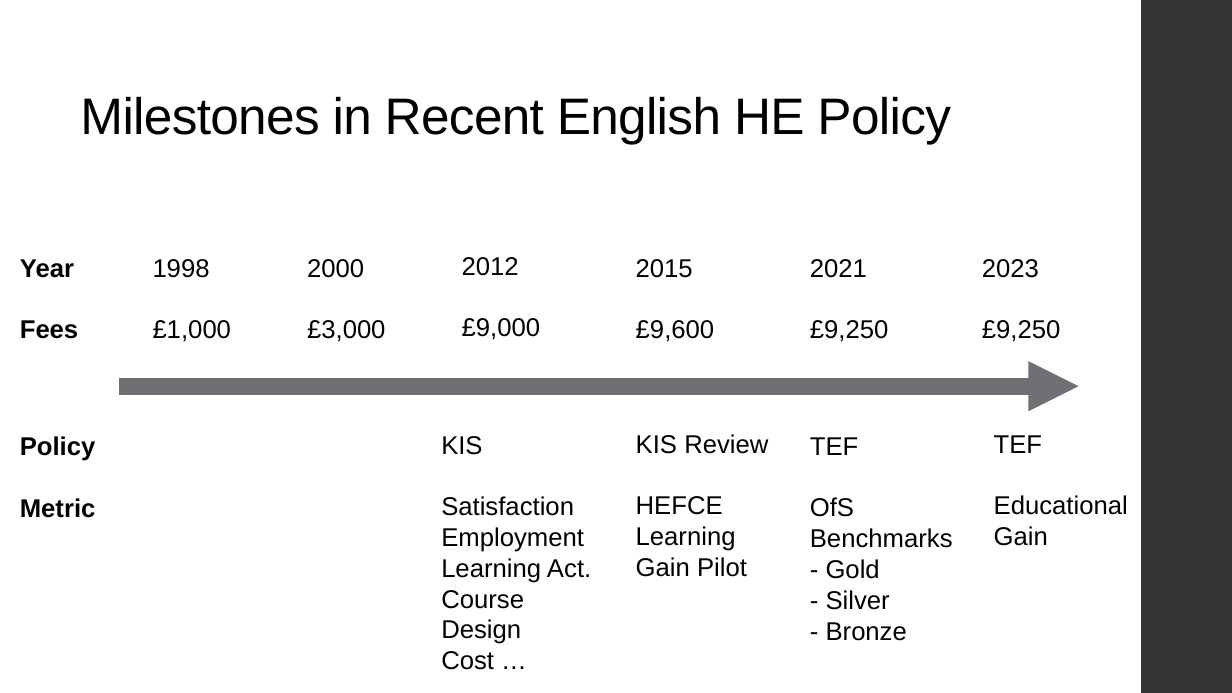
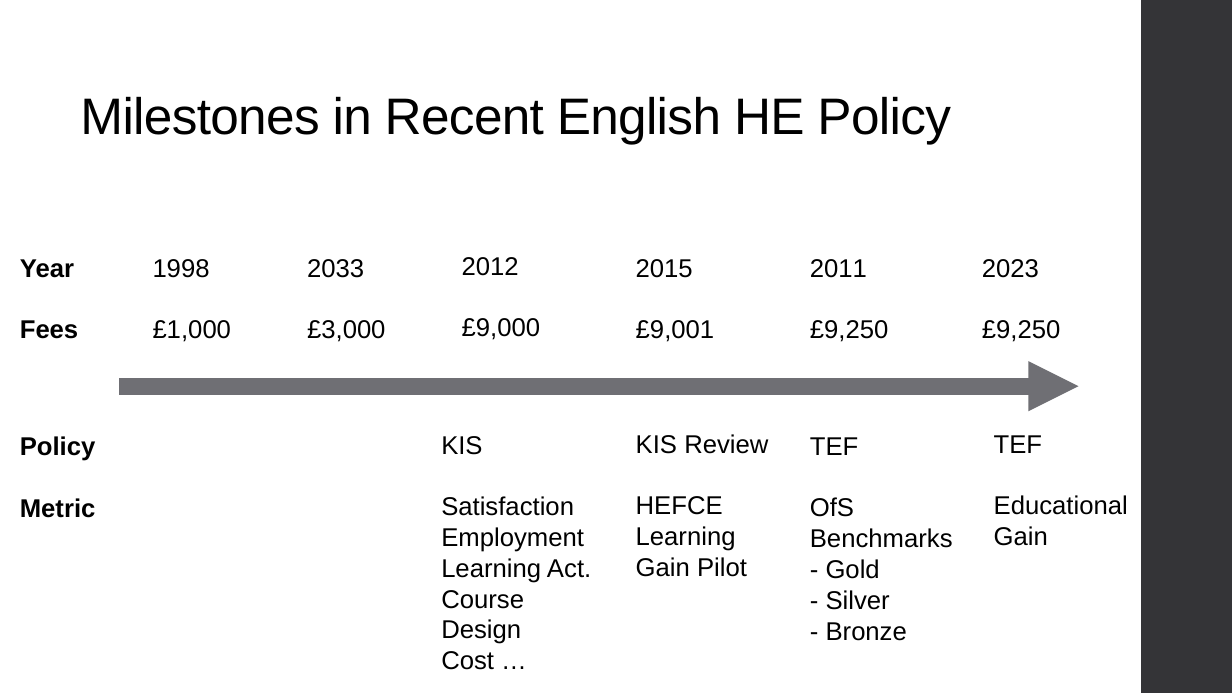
2000: 2000 -> 2033 (336, 269)
2021: 2021 -> 2011 (838, 269)
£9,600: £9,600 -> £9,001 (675, 330)
